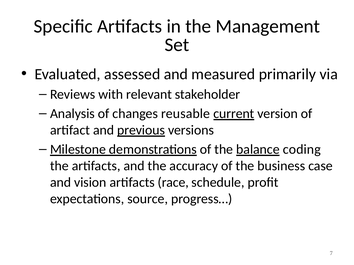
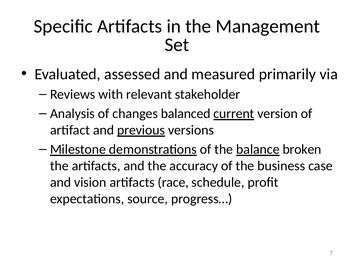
reusable: reusable -> balanced (186, 114)
coding: coding -> broken (302, 150)
